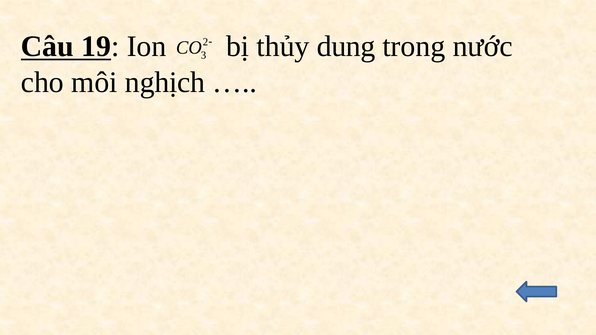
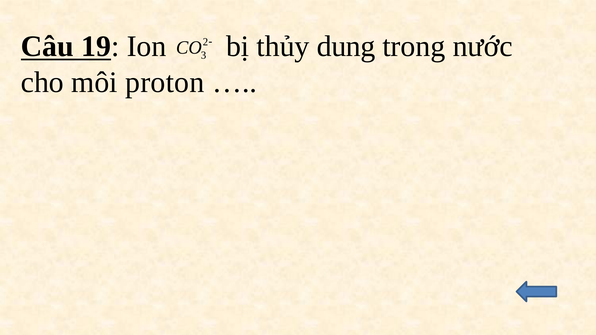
nghịch: nghịch -> proton (165, 82)
